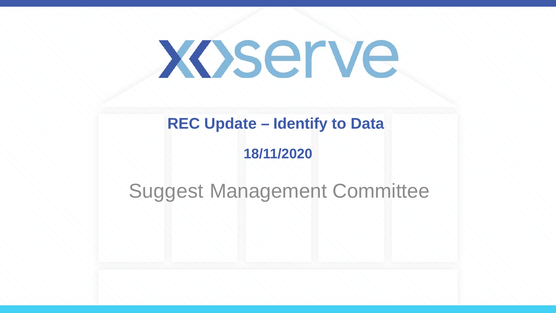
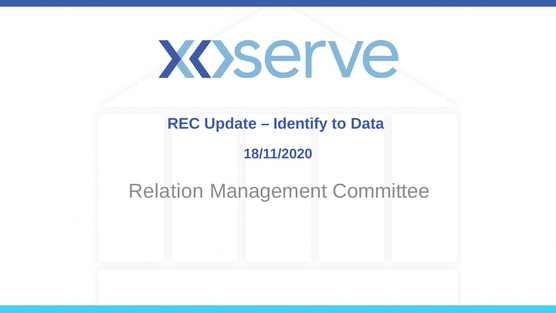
Suggest: Suggest -> Relation (166, 191)
